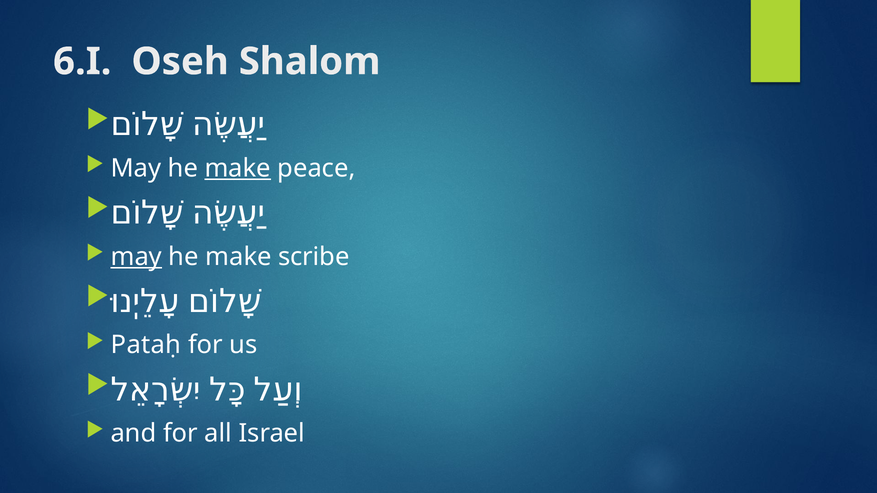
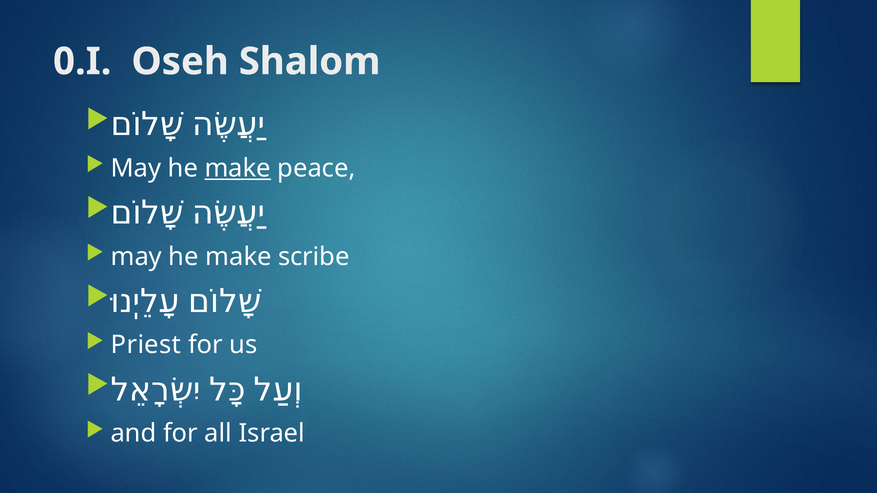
6.I: 6.I -> 0.I (82, 62)
may underline: present -> none (136, 257)
Pataḥ: Pataḥ -> Priest (146, 345)
